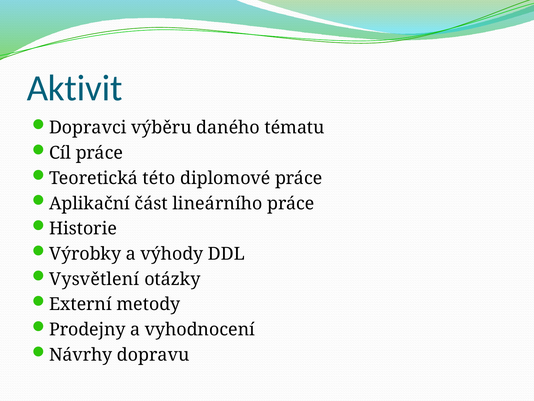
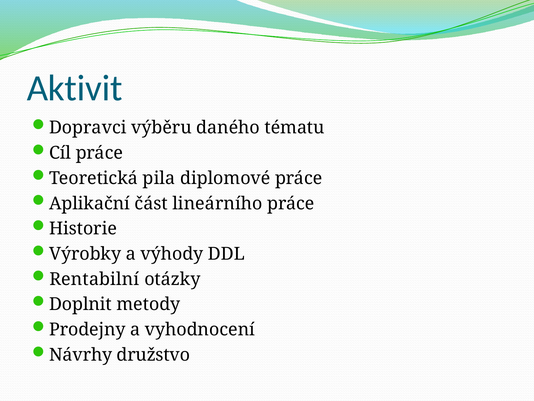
této: této -> pila (159, 178)
Vysvětlení: Vysvětlení -> Rentabilní (94, 279)
Externí: Externí -> Doplnit (80, 304)
dopravu: dopravu -> družstvo (153, 354)
